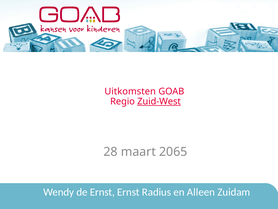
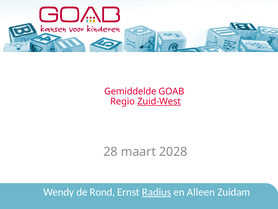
Uitkomsten: Uitkomsten -> Gemiddelde (130, 91)
2065: 2065 -> 2028 (173, 151)
de Ernst: Ernst -> Rond (102, 192)
Radius underline: none -> present (157, 192)
